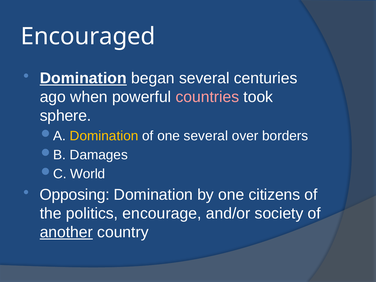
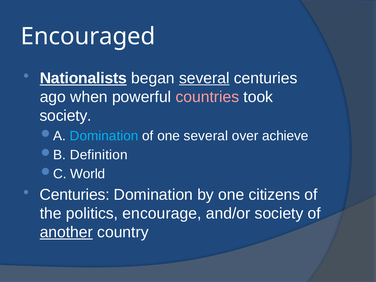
Domination: Domination -> Nationalists (83, 78)
several underline: none -> present (204, 78)
sphere: sphere -> society (66, 116)
Domination colour: yellow -> light blue (104, 136)
borders: borders -> achieve (285, 136)
Damages: Damages -> Definition (99, 155)
Opposing: Opposing -> Centuries (75, 195)
